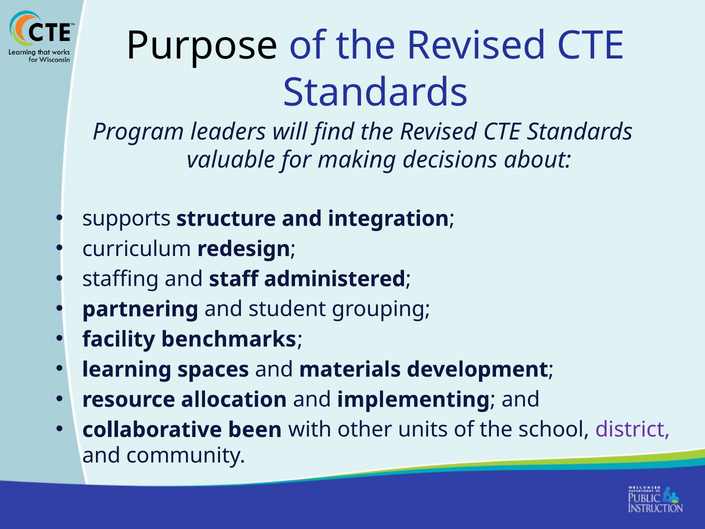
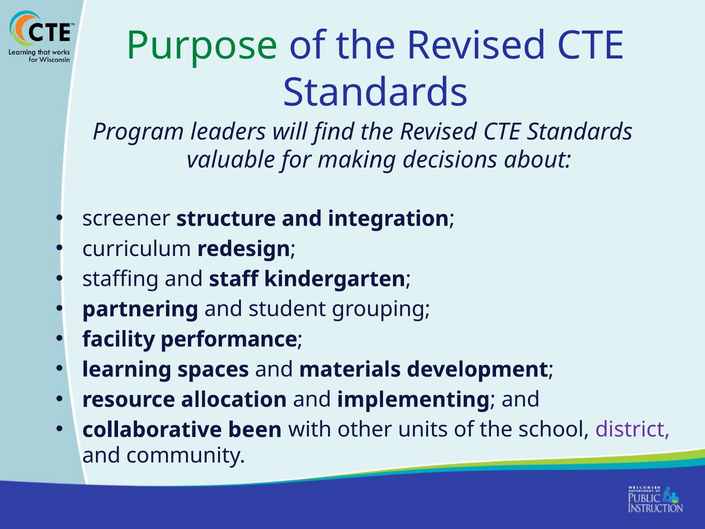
Purpose colour: black -> green (202, 46)
supports: supports -> screener (126, 219)
administered: administered -> kindergarten (335, 279)
benchmarks: benchmarks -> performance (229, 339)
